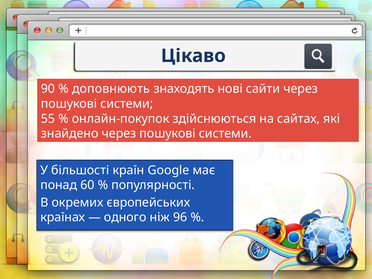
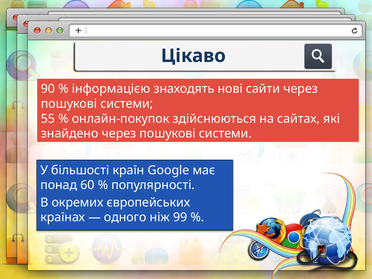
доповнюють: доповнюють -> інформацією (111, 89)
96: 96 -> 99 (180, 217)
